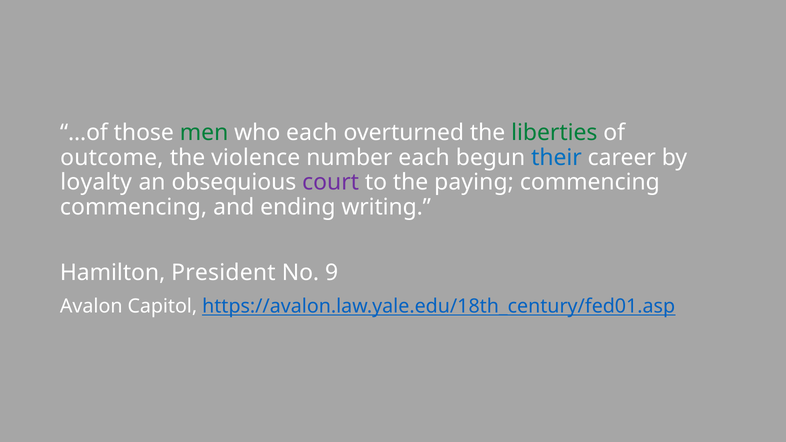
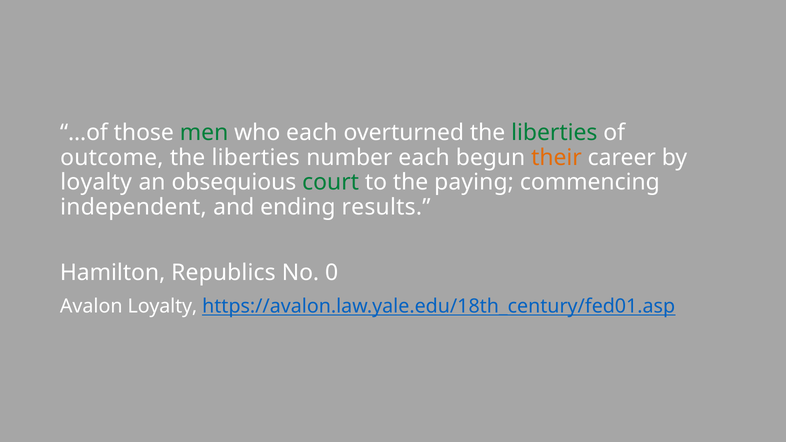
violence: violence -> liberties (256, 158)
their colour: blue -> orange (557, 158)
court colour: purple -> green (331, 182)
commencing: commencing -> independent (133, 207)
writing: writing -> results (386, 207)
President: President -> Republics (223, 273)
9: 9 -> 0 (332, 273)
Avalon Capitol: Capitol -> Loyalty (162, 306)
